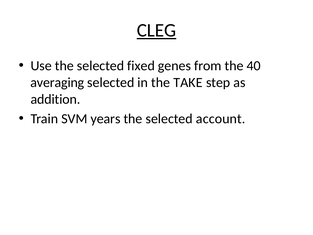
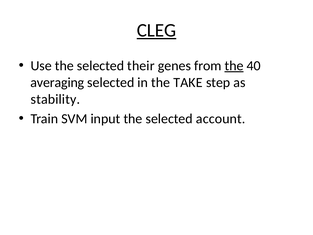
fixed: fixed -> their (141, 66)
the underline: none -> present (234, 66)
addition: addition -> stability (55, 99)
years: years -> input (105, 119)
